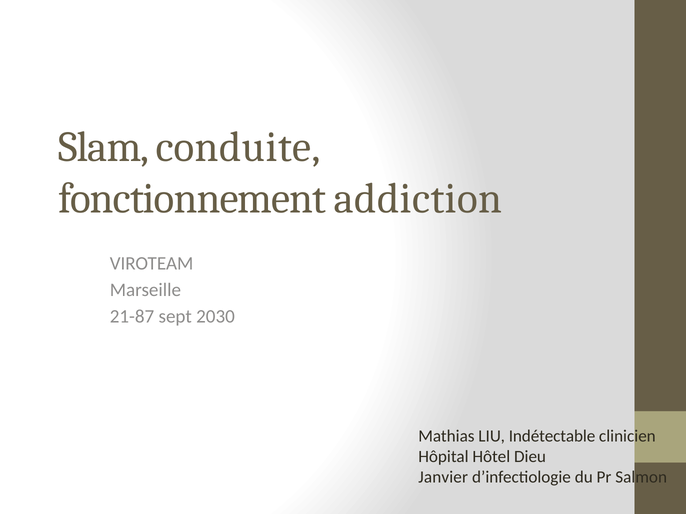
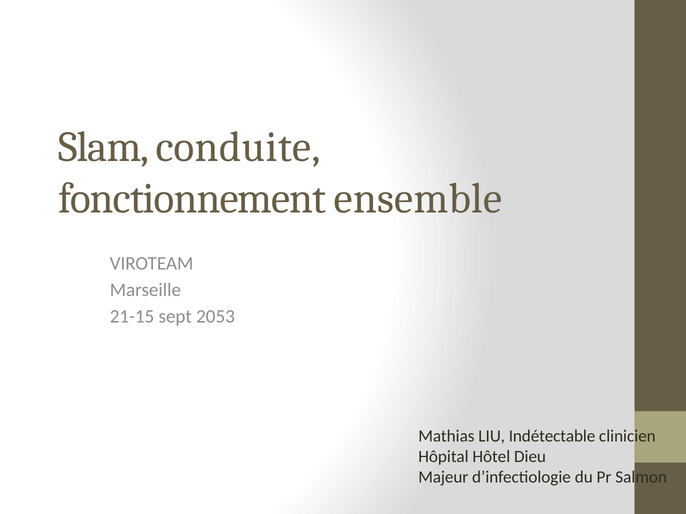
addiction: addiction -> ensemble (418, 199)
21-87: 21-87 -> 21-15 (132, 317)
2030: 2030 -> 2053 (215, 317)
Janvier: Janvier -> Majeur (443, 478)
